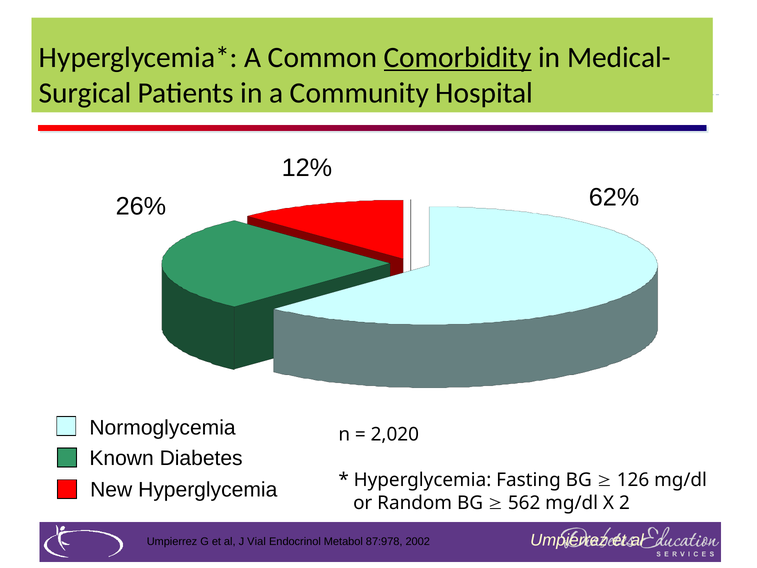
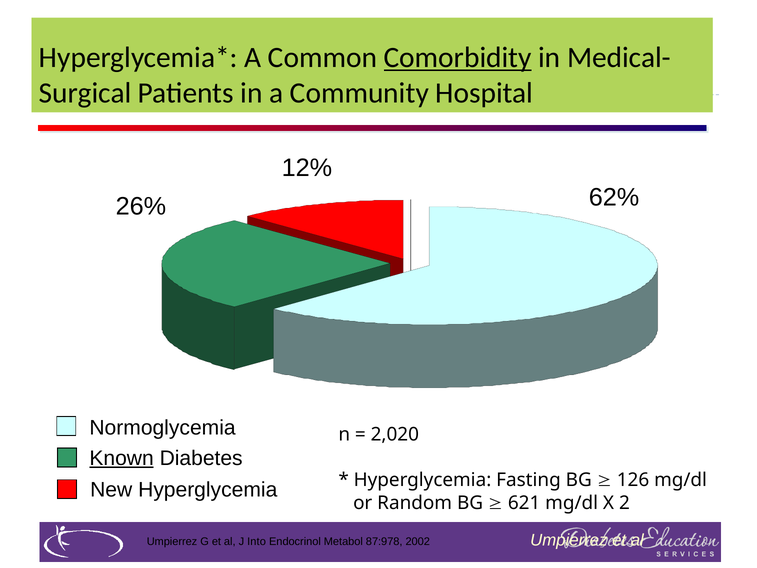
Known underline: none -> present (122, 458)
562: 562 -> 621 (524, 503)
Vial: Vial -> Into (257, 542)
